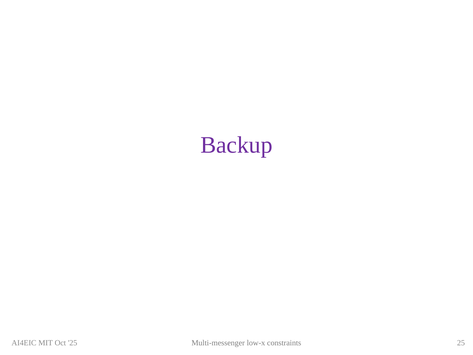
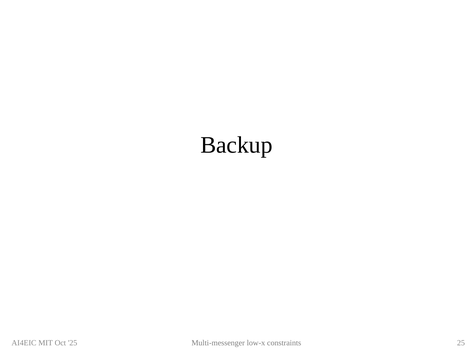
Backup colour: purple -> black (236, 145)
